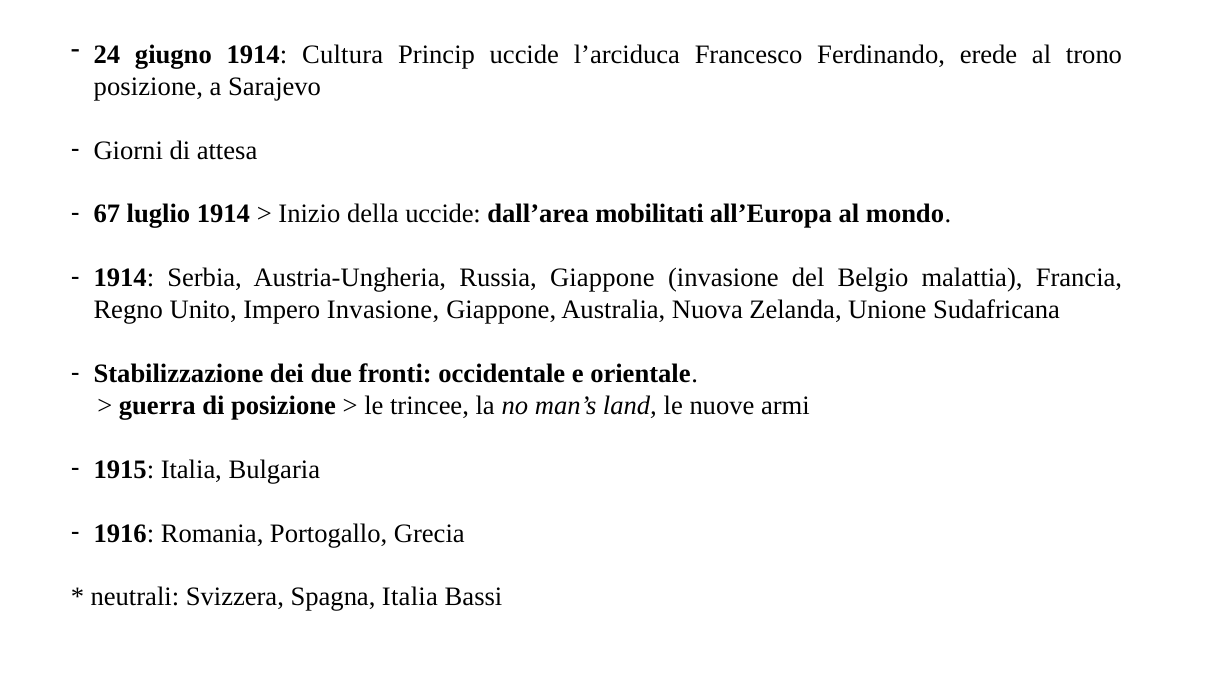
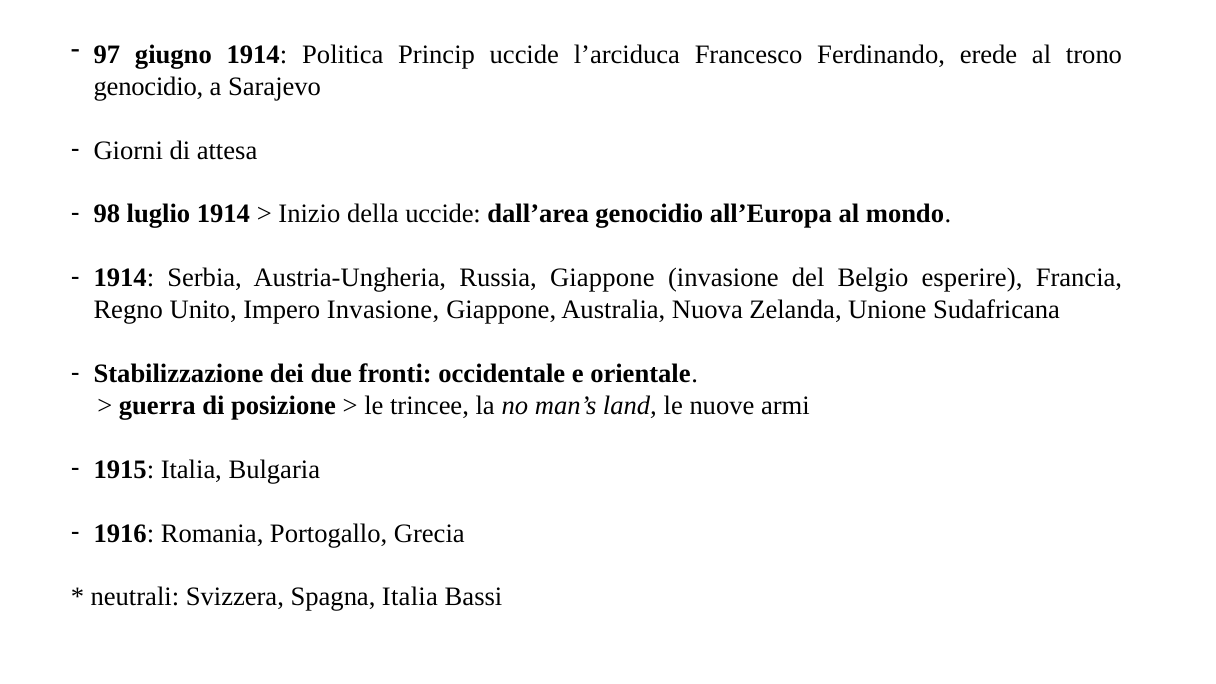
24: 24 -> 97 (107, 55)
Cultura: Cultura -> Politica (343, 55)
posizione: posizione -> genocidio (148, 86)
67: 67 -> 98 (107, 214)
dall’area mobilitati: mobilitati -> genocidio (649, 214)
malattia: malattia -> esperire (972, 278)
